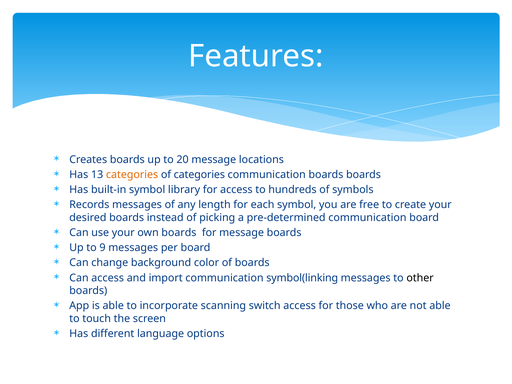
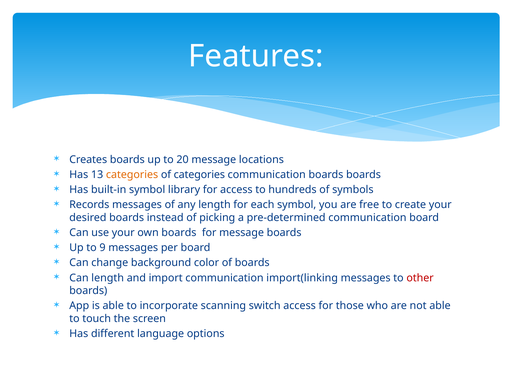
Can access: access -> length (108, 278)
symbol(linking: symbol(linking -> import(linking (302, 278)
other colour: black -> red (420, 278)
